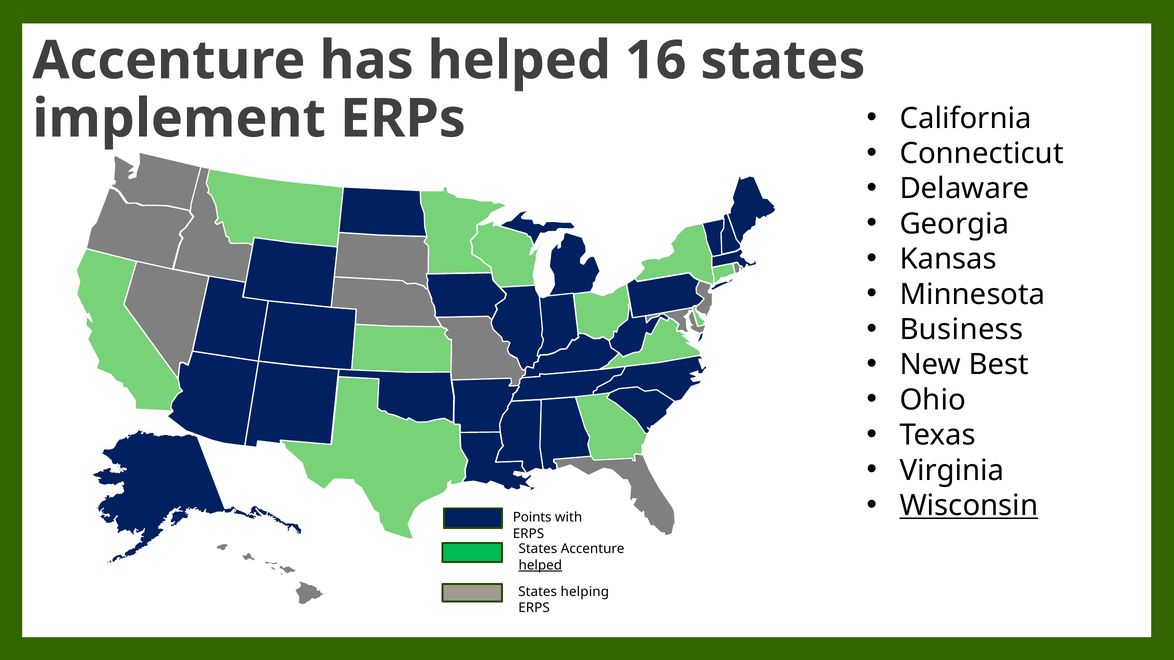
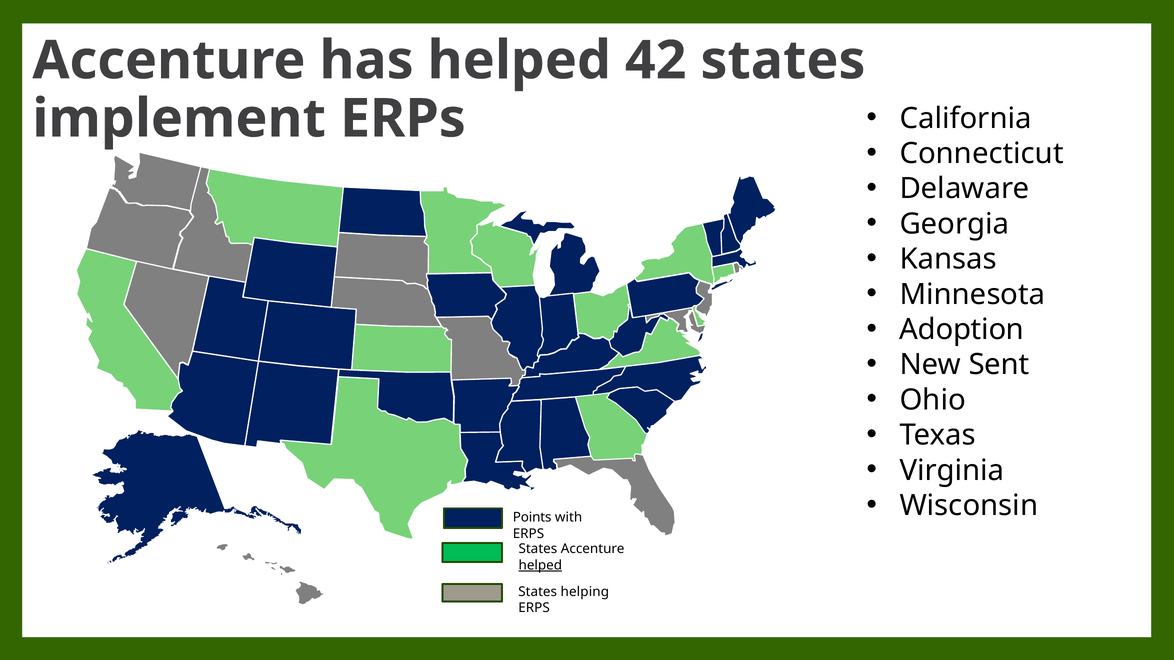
16: 16 -> 42 (656, 61)
Business: Business -> Adoption (962, 330)
Best: Best -> Sent (999, 365)
Wisconsin underline: present -> none (969, 506)
